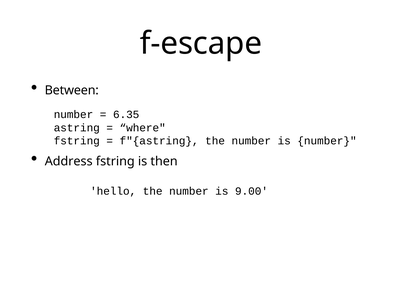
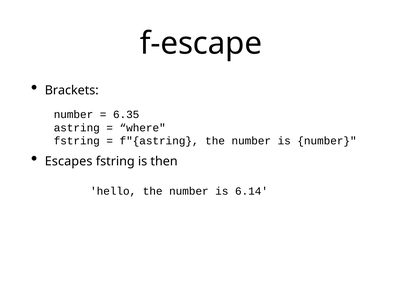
Between: Between -> Brackets (72, 90)
Address: Address -> Escapes (69, 161)
9.00: 9.00 -> 6.14 (251, 191)
